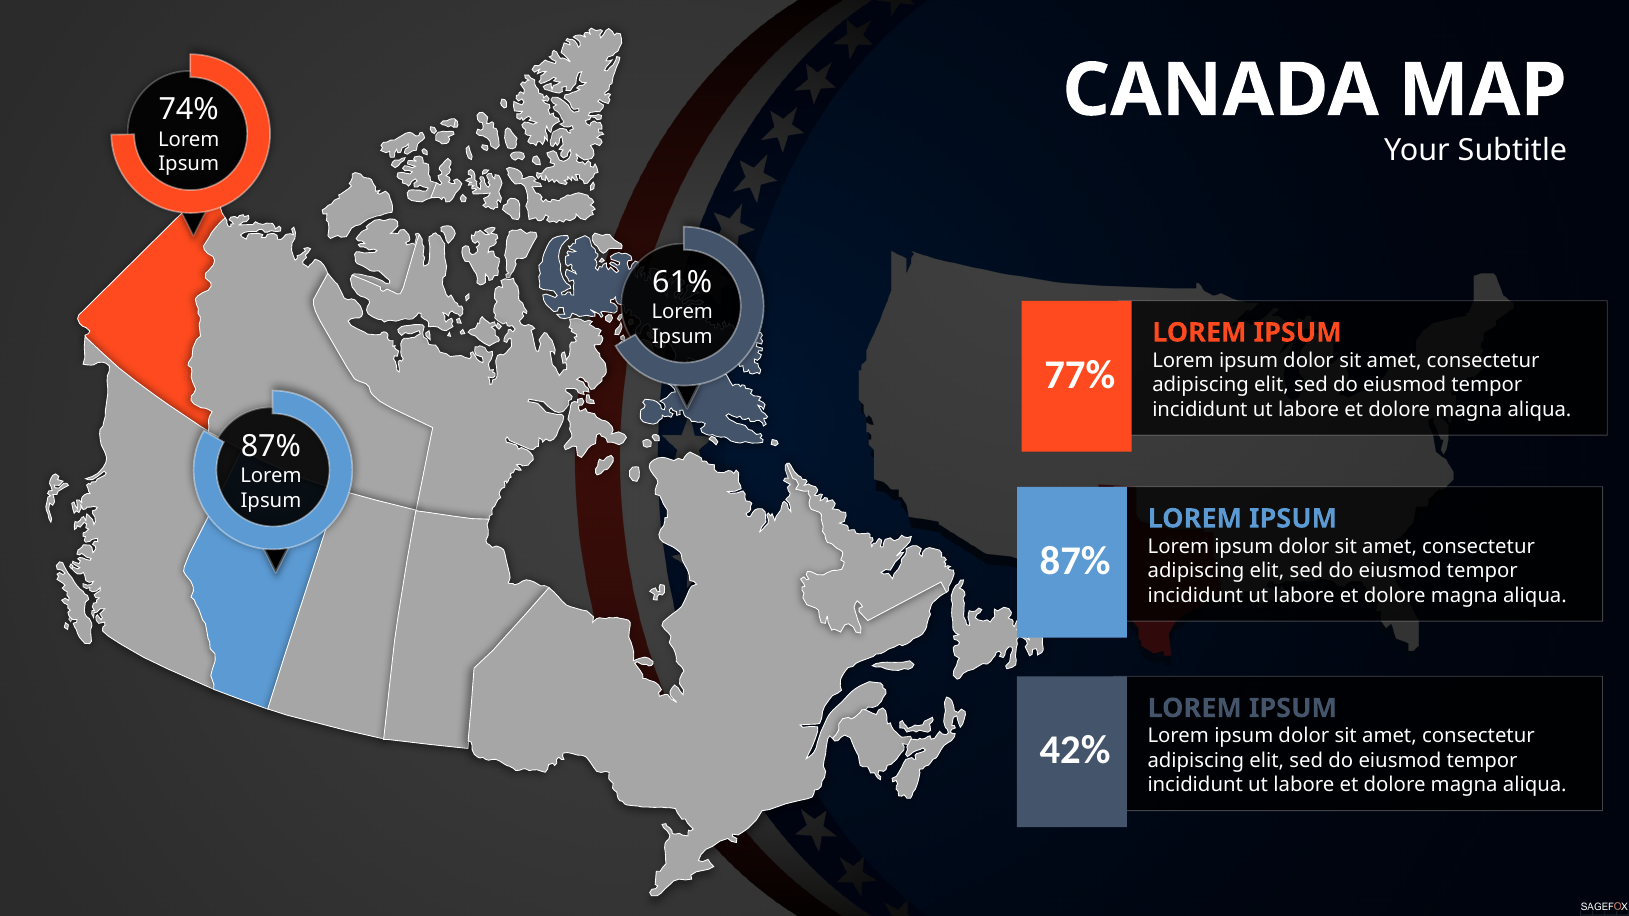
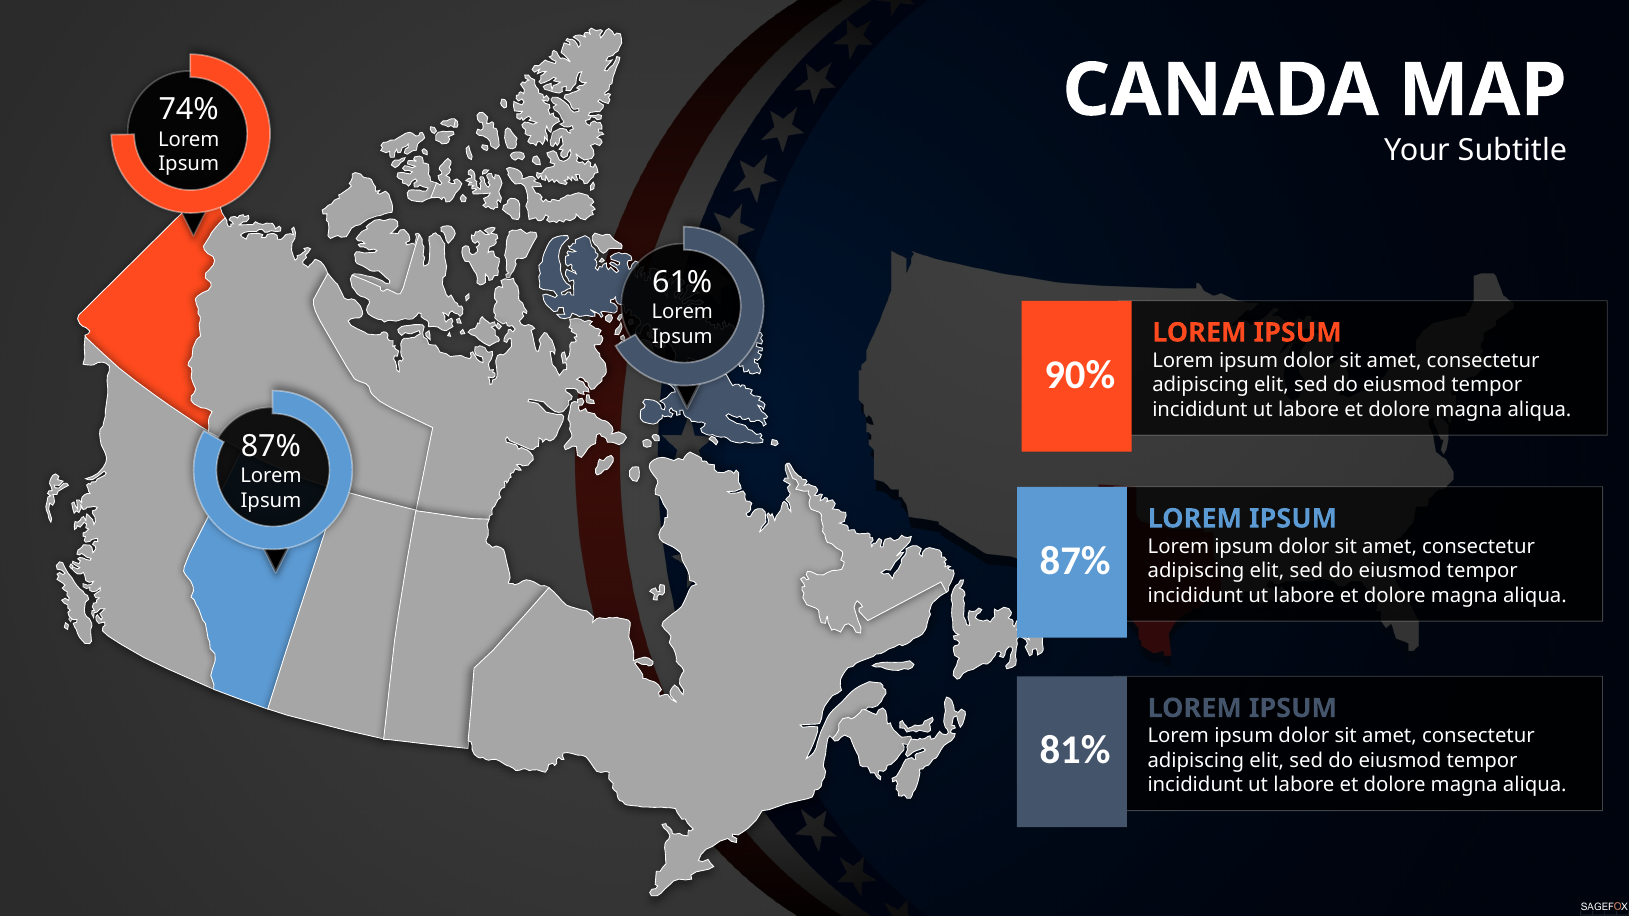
77%: 77% -> 90% (1080, 375)
42%: 42% -> 81% (1075, 751)
